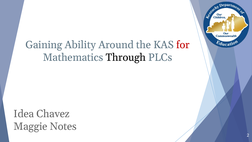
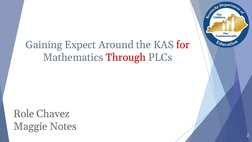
Ability: Ability -> Expect (80, 45)
Through colour: black -> red (126, 57)
Idea: Idea -> Role (24, 114)
